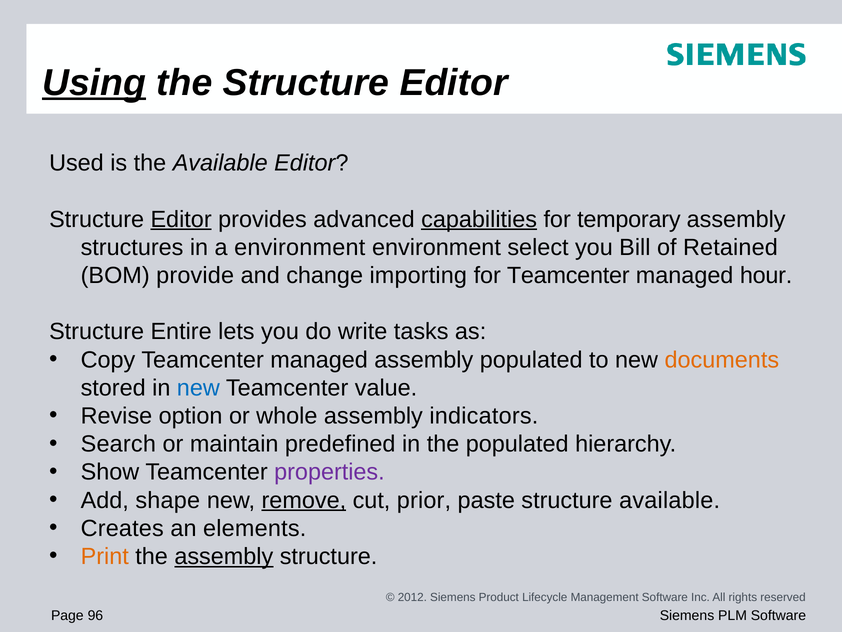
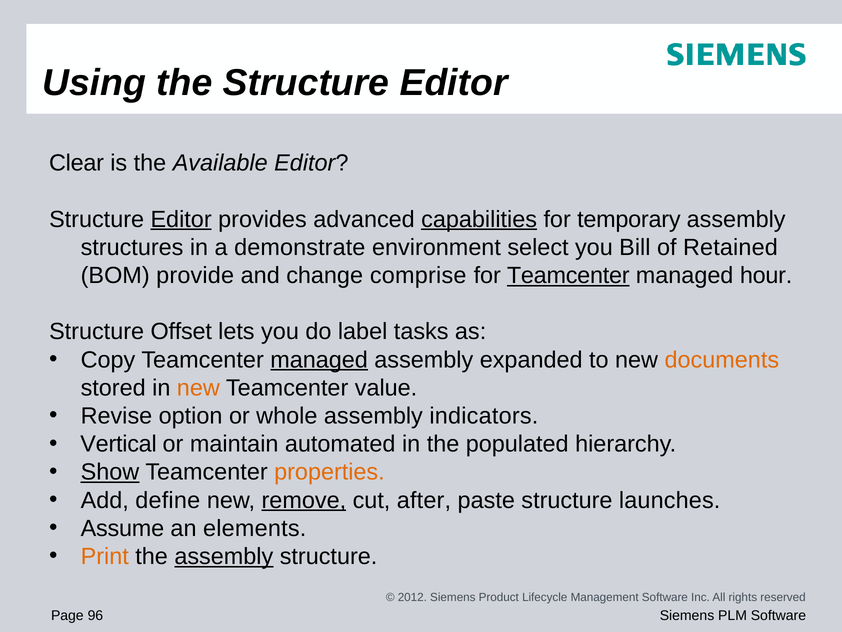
Using underline: present -> none (94, 83)
Used: Used -> Clear (77, 163)
a environment: environment -> demonstrate (300, 247)
importing: importing -> comprise (418, 275)
Teamcenter underline: none -> present (568, 275)
Entire: Entire -> Offset (181, 331)
write: write -> label (363, 331)
managed underline: none -> present (319, 360)
assembly populated: populated -> expanded (531, 360)
new colour: blue -> orange (198, 388)
Search: Search -> Vertical (119, 444)
predefined: predefined -> automated (340, 444)
Show underline: none -> present (110, 472)
properties colour: purple -> orange (329, 472)
shape: shape -> define (168, 500)
prior: prior -> after (424, 500)
structure available: available -> launches (670, 500)
Creates: Creates -> Assume (122, 528)
